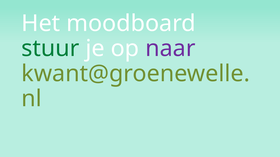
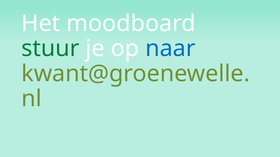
naar colour: purple -> blue (170, 49)
